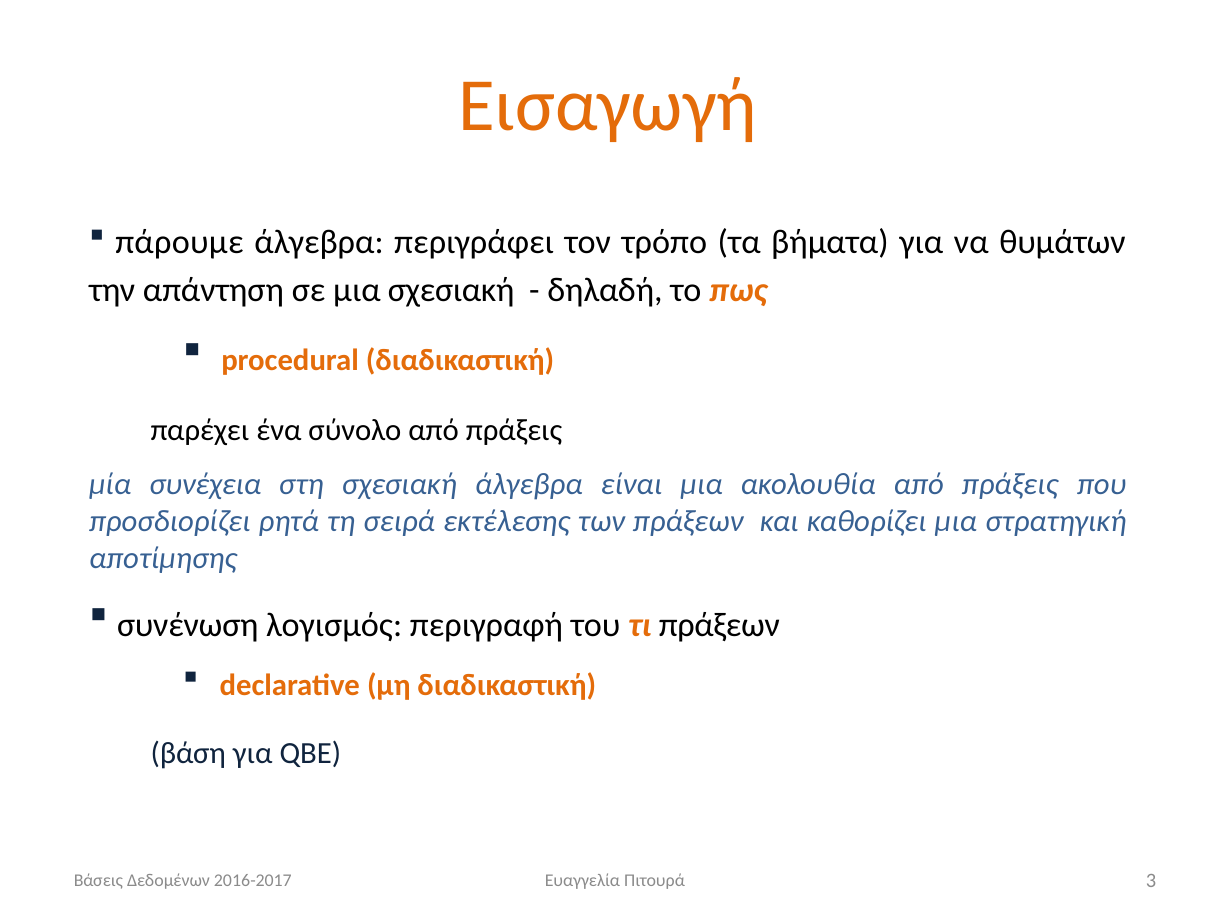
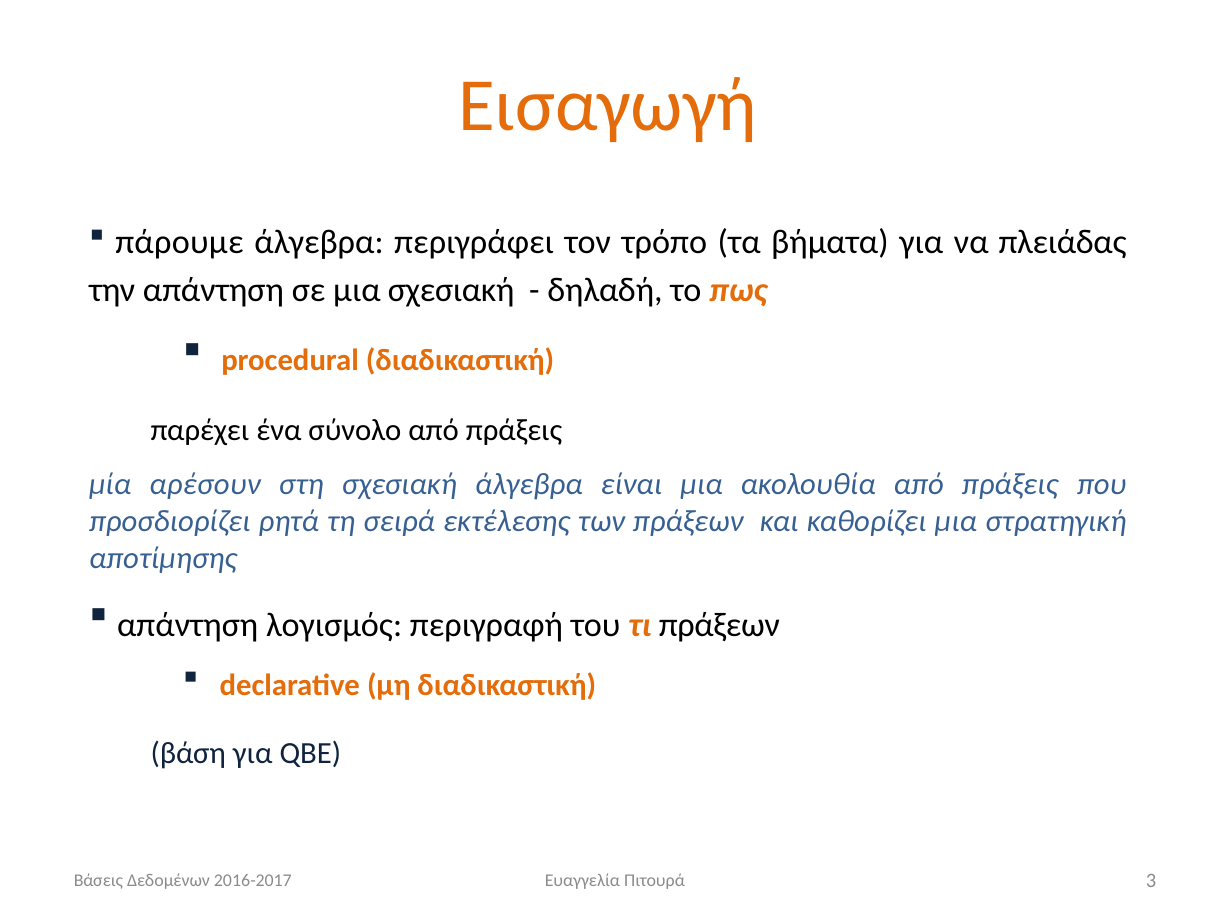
θυμάτων: θυμάτων -> πλειάδας (1063, 242)
συνέχεια: συνέχεια -> αρέσουν (205, 485)
συνένωση: συνένωση -> απάντηση (188, 625)
